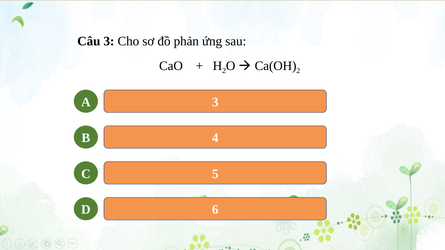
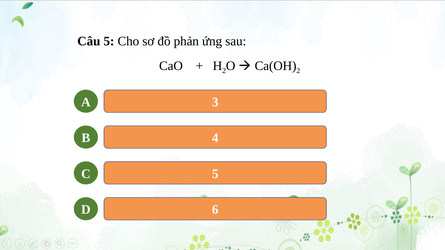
Câu 3: 3 -> 5 (109, 41)
